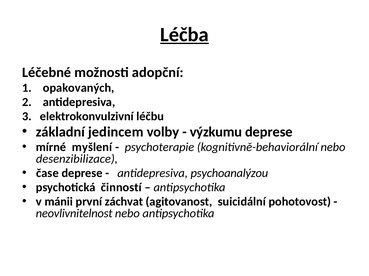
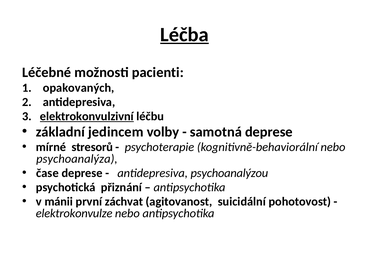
adopční: adopční -> pacienti (158, 73)
elektrokonvulzivní underline: none -> present (87, 117)
výzkumu: výzkumu -> samotná (216, 132)
myšlení: myšlení -> stresorů (92, 148)
desenzibilizace: desenzibilizace -> psychoanalýza (77, 159)
činností: činností -> přiznání (121, 188)
neovlivnitelnost: neovlivnitelnost -> elektrokonvulze (74, 214)
